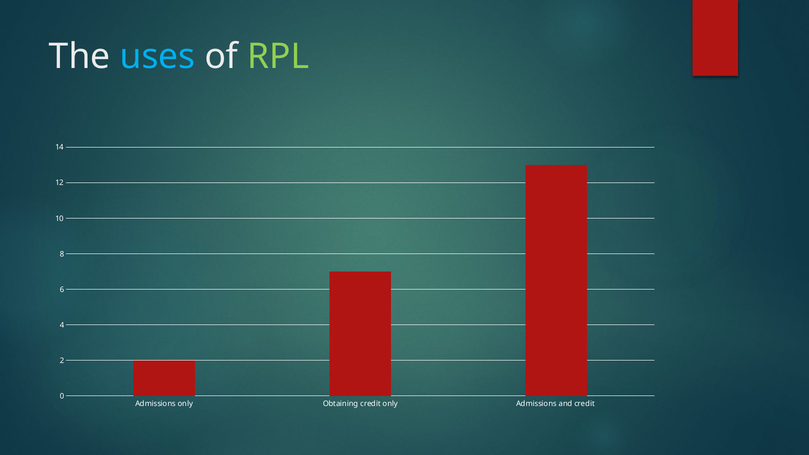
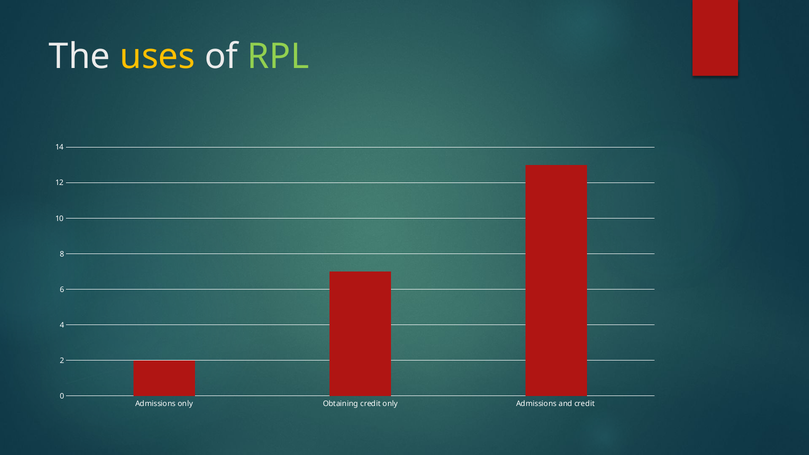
uses colour: light blue -> yellow (158, 57)
